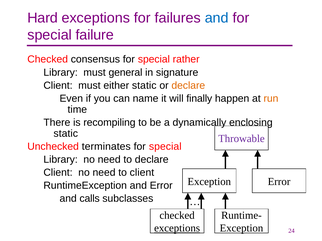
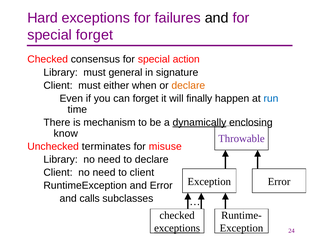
and colour: blue -> black (217, 18)
special failure: failure -> forget (95, 35)
rather: rather -> action (186, 59)
either static: static -> when (144, 86)
can name: name -> forget (146, 99)
run colour: orange -> blue (271, 99)
recompiling: recompiling -> mechanism (109, 123)
dynamically underline: none -> present (199, 123)
static: static -> know (66, 134)
special: special -> misuse (165, 147)
